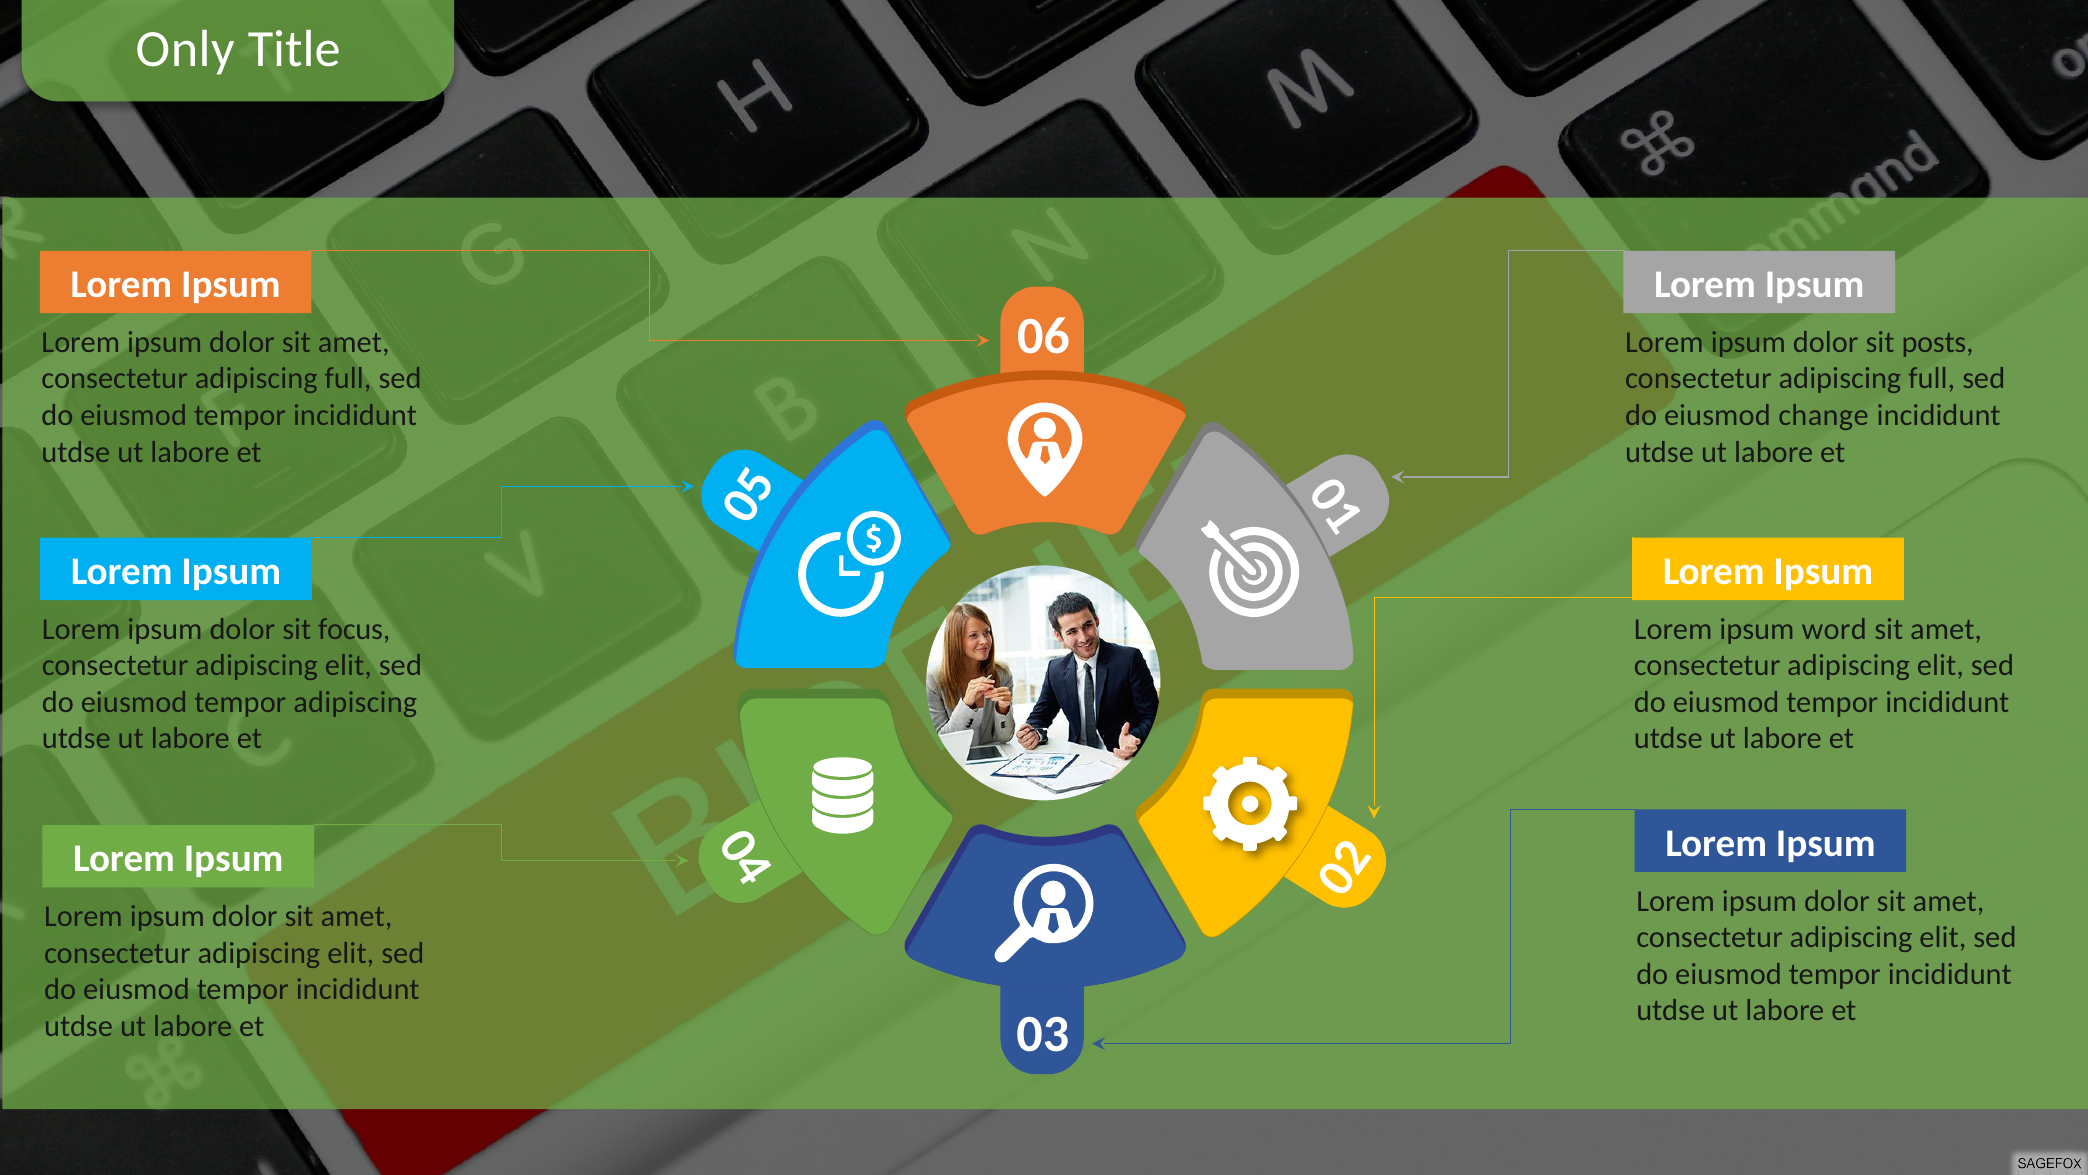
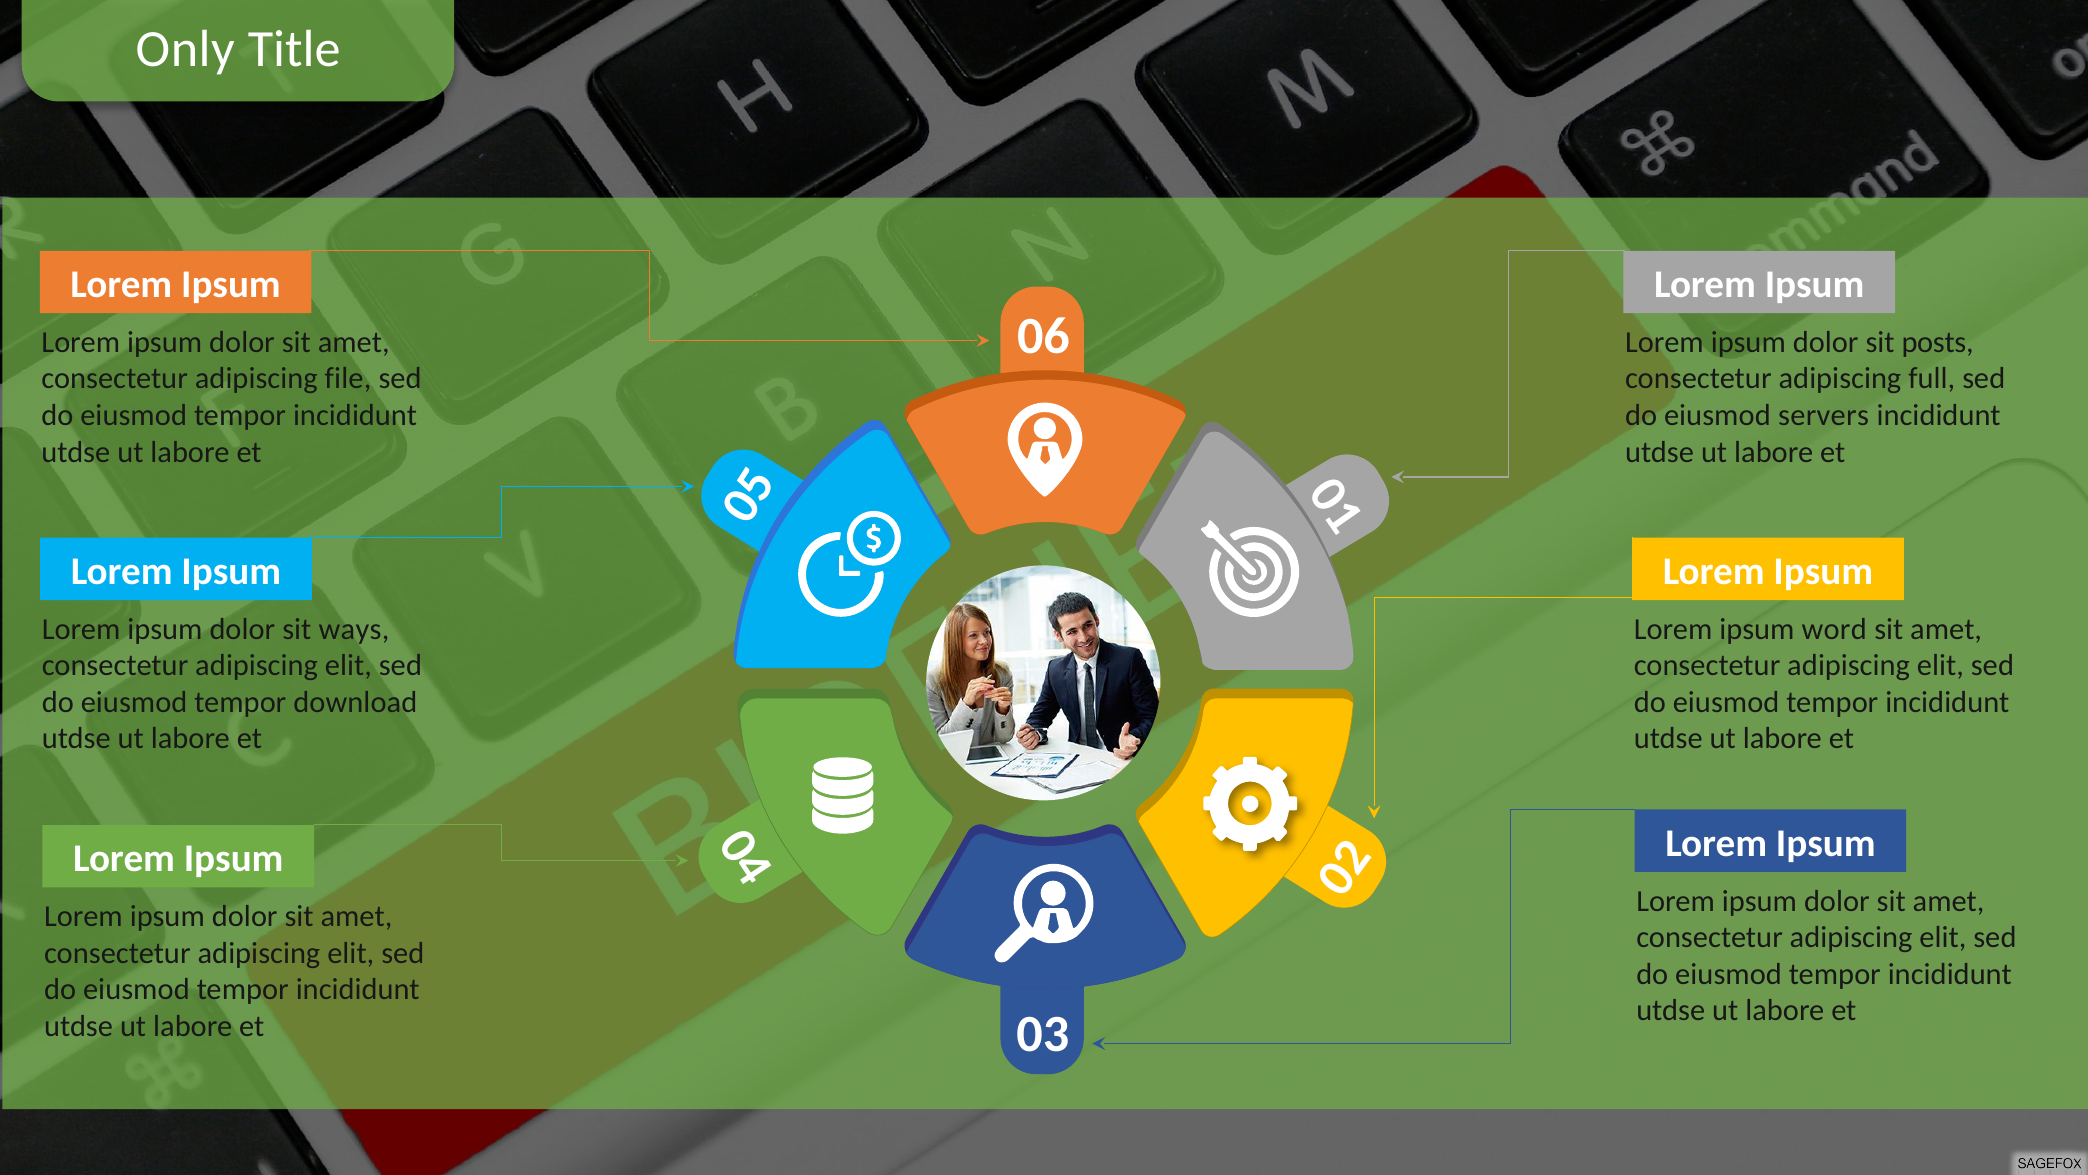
full: full -> file (348, 379)
change: change -> servers (1824, 415)
focus: focus -> ways (354, 629)
tempor adipiscing: adipiscing -> download (355, 702)
